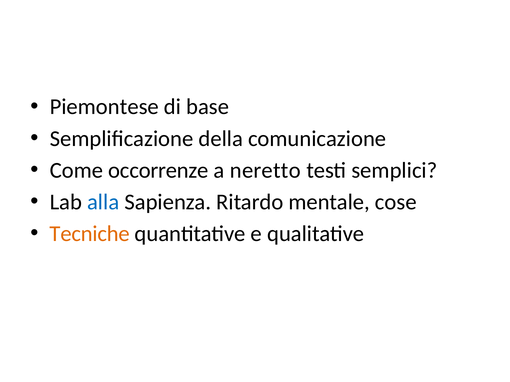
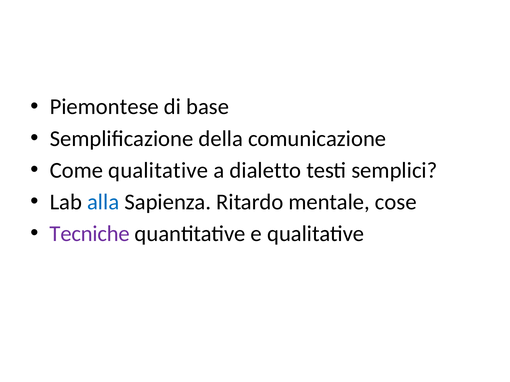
Come occorrenze: occorrenze -> qualitative (158, 170)
neretto: neretto -> dialetto (265, 170)
Tecniche colour: orange -> purple (90, 234)
